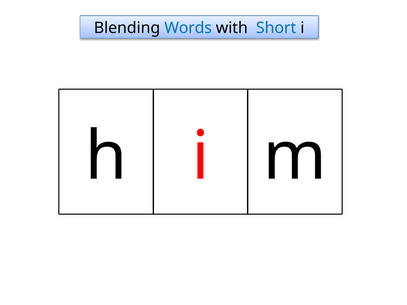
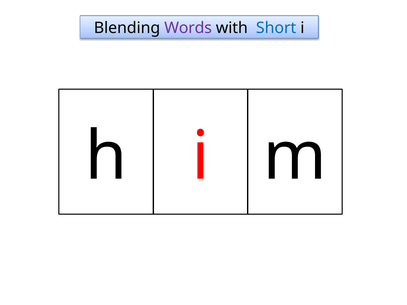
Words colour: blue -> purple (188, 28)
